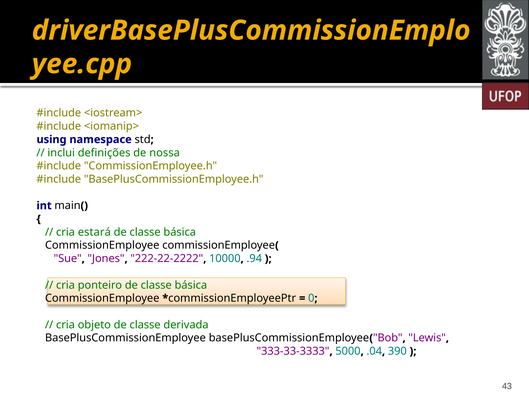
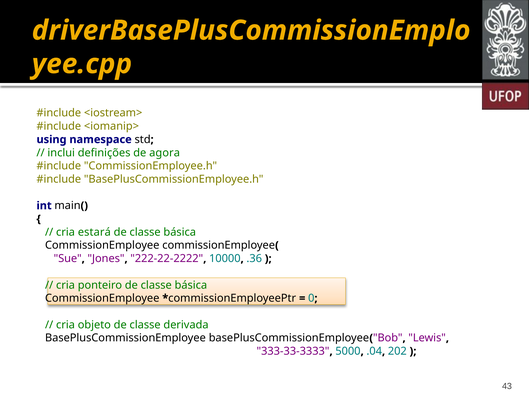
nossa: nossa -> agora (165, 153)
.94: .94 -> .36 (254, 258)
390: 390 -> 202 (397, 351)
